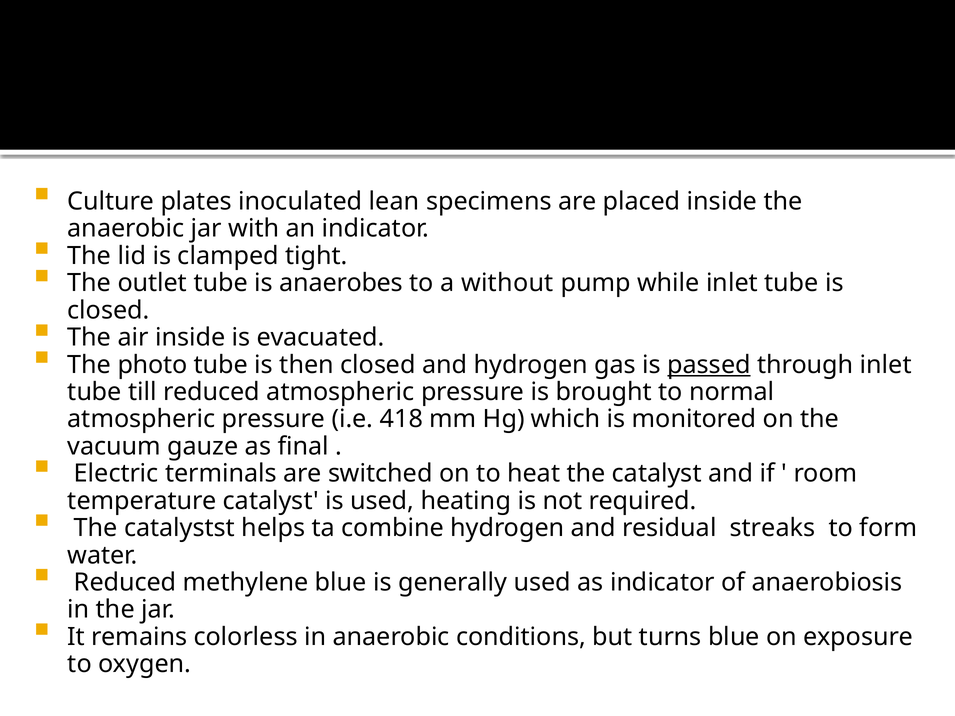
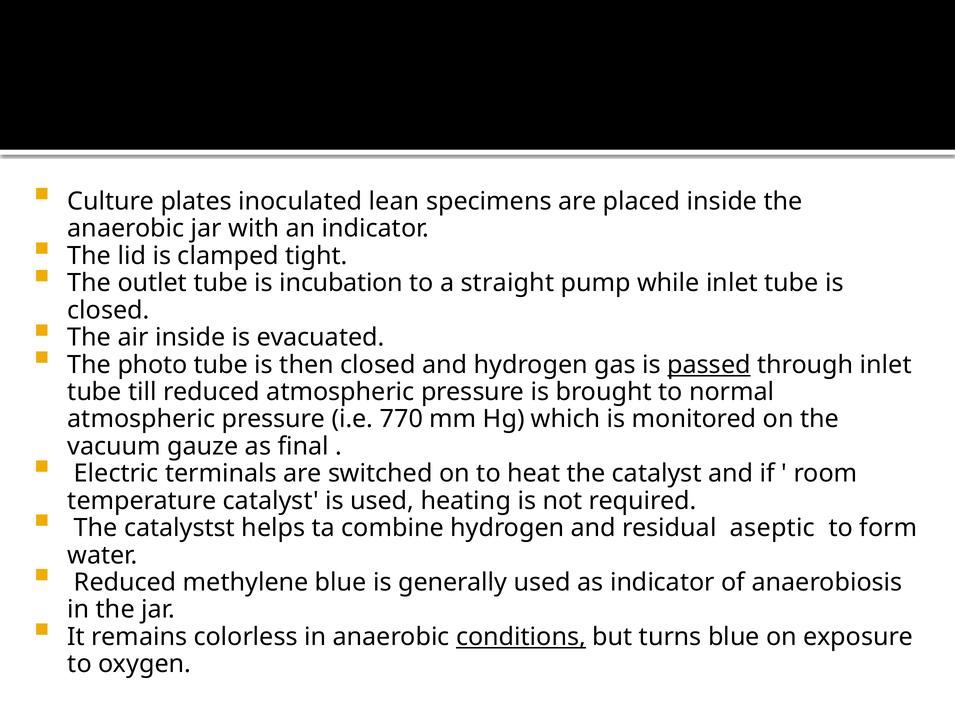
anaerobes: anaerobes -> incubation (341, 283)
without: without -> straight (507, 283)
418: 418 -> 770 (401, 419)
streaks: streaks -> aseptic (772, 528)
conditions underline: none -> present (521, 637)
